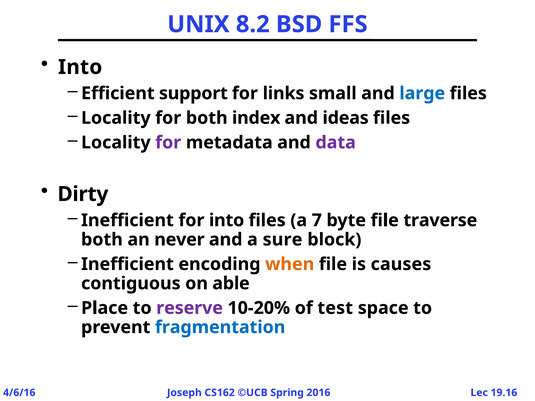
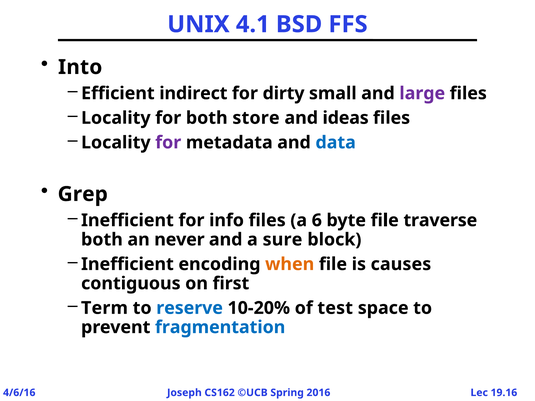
8.2: 8.2 -> 4.1 (253, 24)
support: support -> indirect (193, 93)
links: links -> dirty (284, 93)
large colour: blue -> purple (422, 93)
index: index -> store (256, 118)
data colour: purple -> blue (336, 143)
Dirty: Dirty -> Grep (83, 194)
for into: into -> info (227, 220)
7: 7 -> 6 (317, 220)
able: able -> first (231, 284)
Place: Place -> Term (104, 308)
reserve colour: purple -> blue (190, 308)
